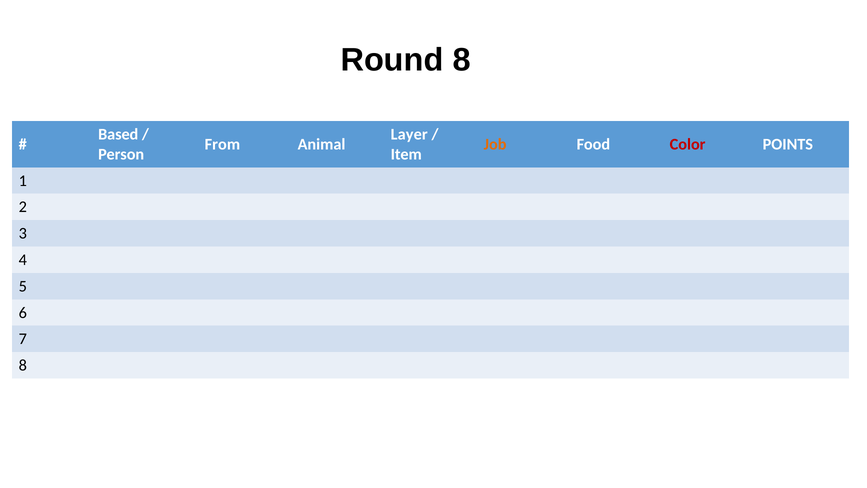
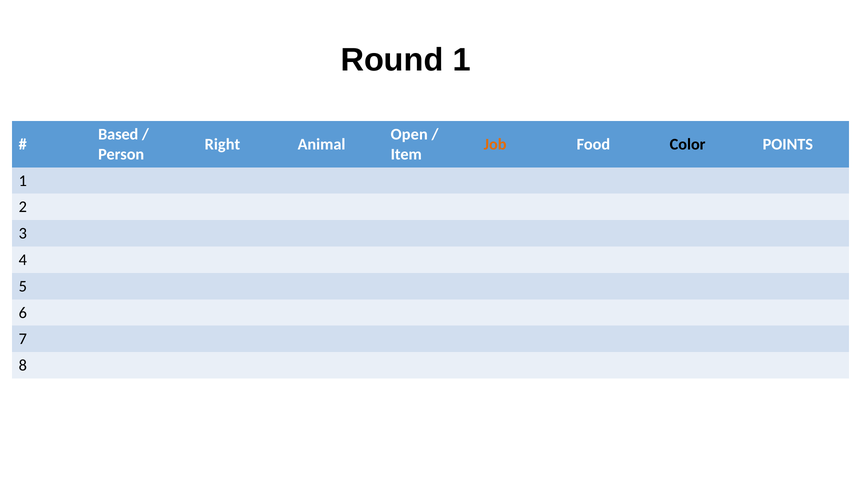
Round 8: 8 -> 1 (462, 60)
Layer: Layer -> Open (409, 134)
From: From -> Right (222, 144)
Color colour: red -> black (688, 144)
